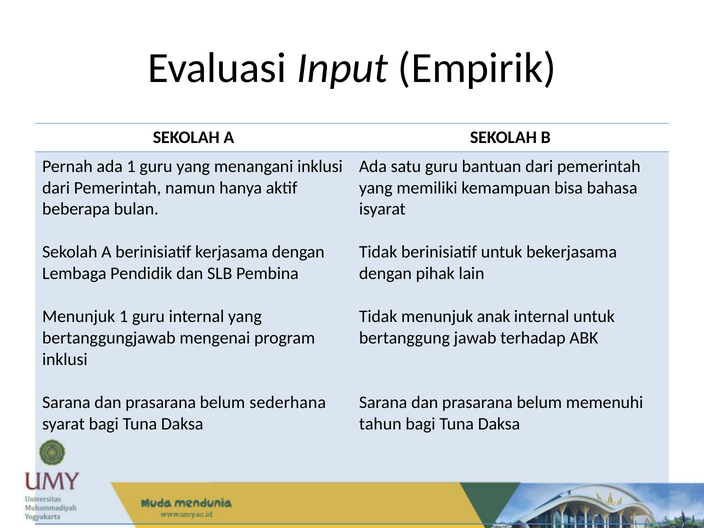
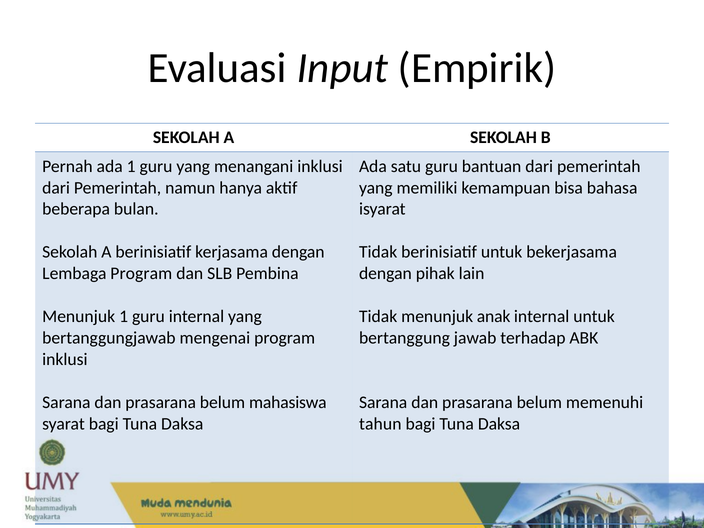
Lembaga Pendidik: Pendidik -> Program (141, 274)
sederhana: sederhana -> mahasiswa (288, 403)
